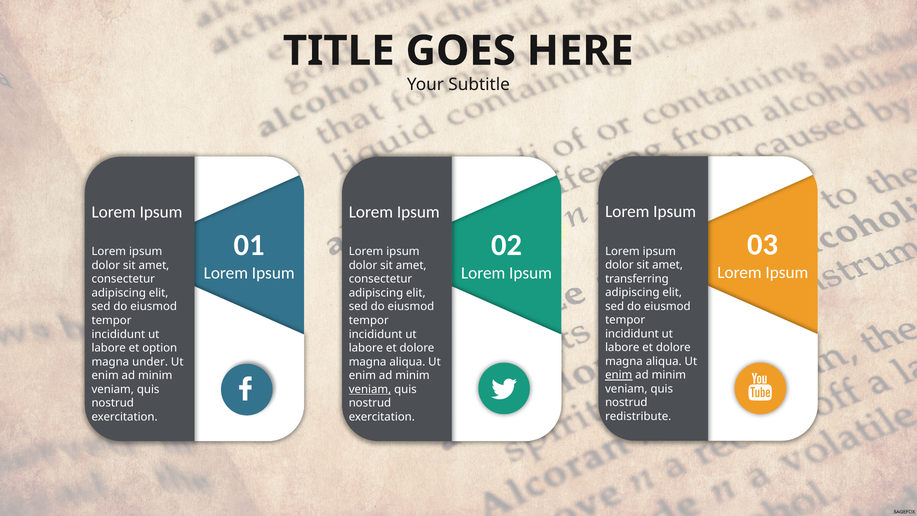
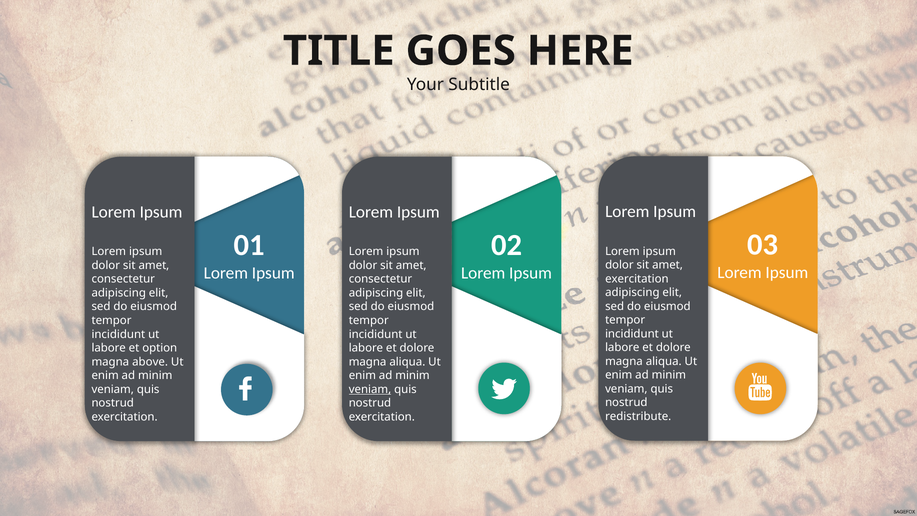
transferring: transferring -> exercitation (637, 279)
under: under -> above (150, 362)
enim underline: present -> none (619, 375)
